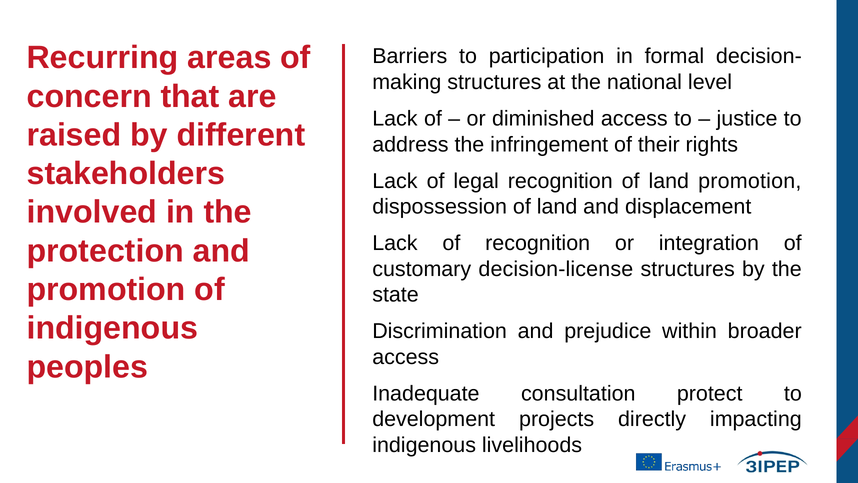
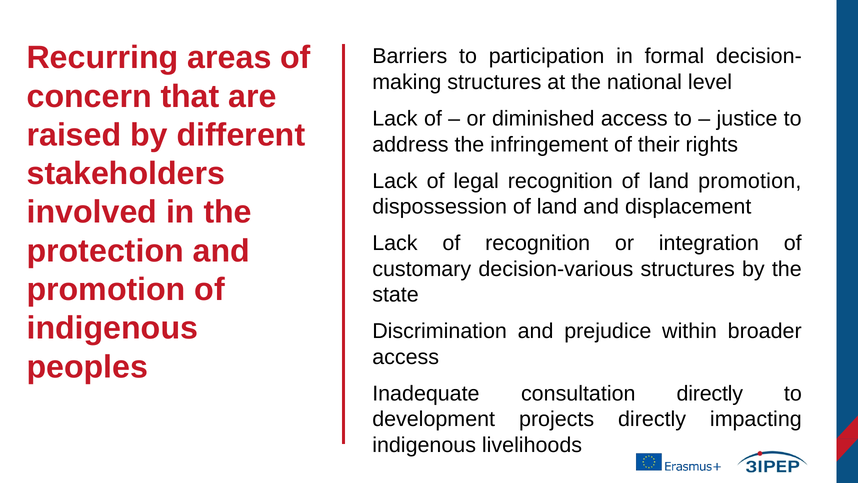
decision-license: decision-license -> decision-various (556, 269)
consultation protect: protect -> directly (710, 393)
